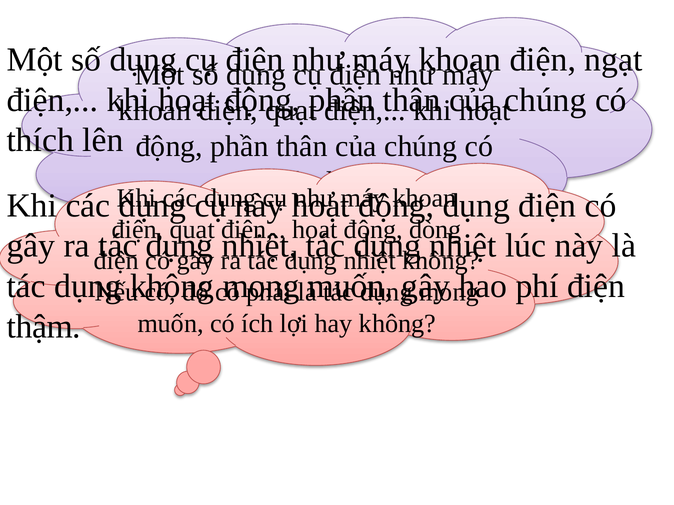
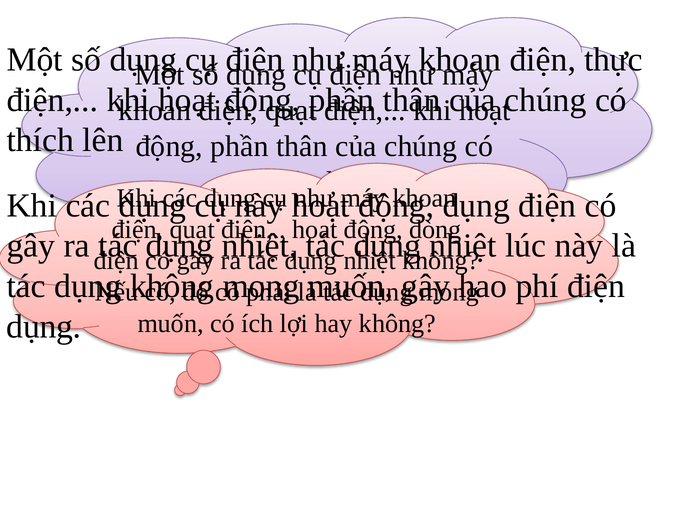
ngạt: ngạt -> thực (614, 60)
thậm: thậm -> dụng (44, 327)
